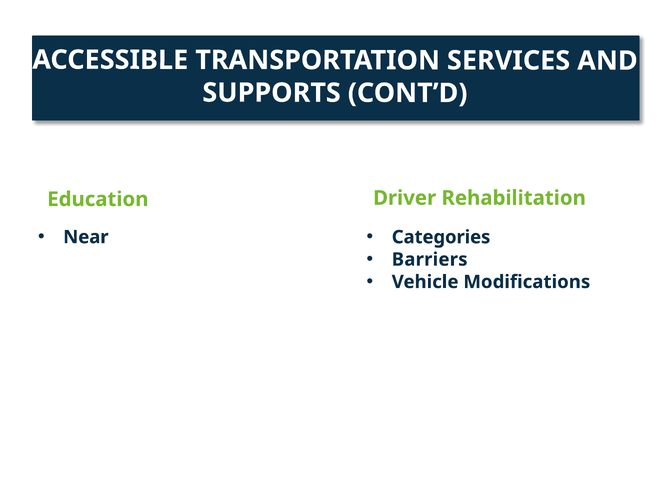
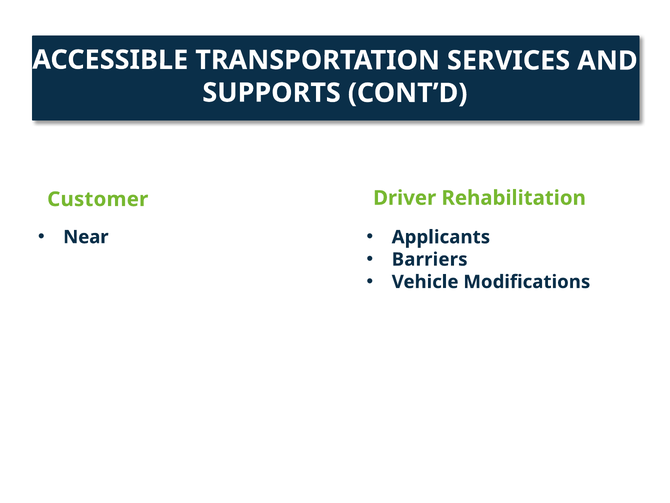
Education: Education -> Customer (98, 199)
Categories: Categories -> Applicants (441, 237)
